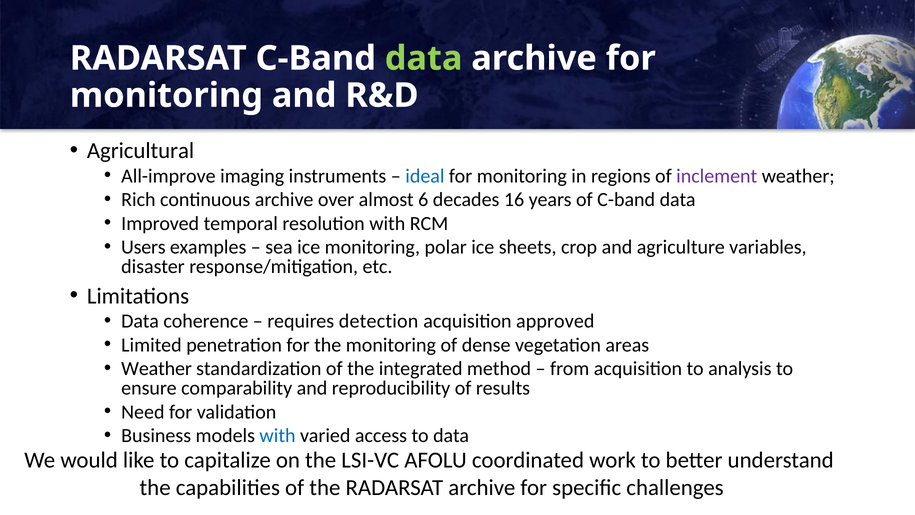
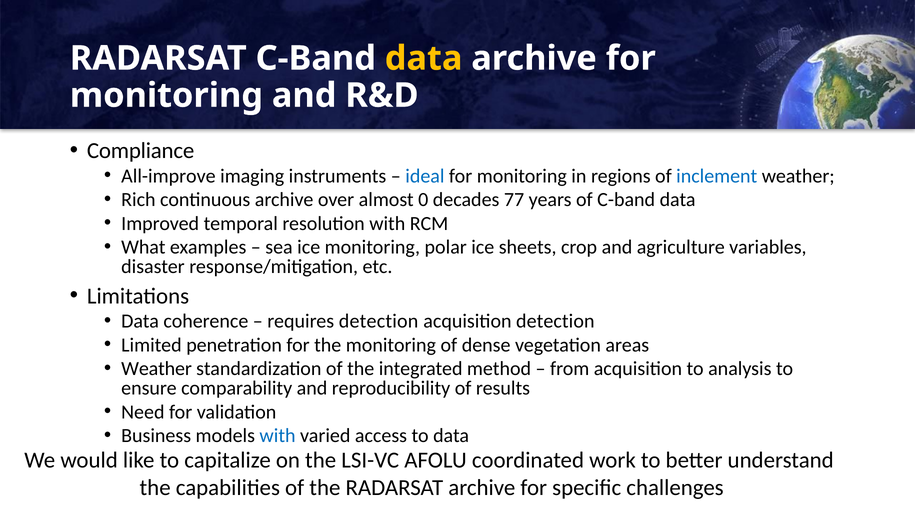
data colour: light green -> yellow (424, 58)
Agricultural: Agricultural -> Compliance (141, 151)
inclement colour: purple -> blue (717, 176)
6: 6 -> 0 (423, 200)
16: 16 -> 77 (514, 200)
Users: Users -> What (143, 247)
acquisition approved: approved -> detection (555, 321)
